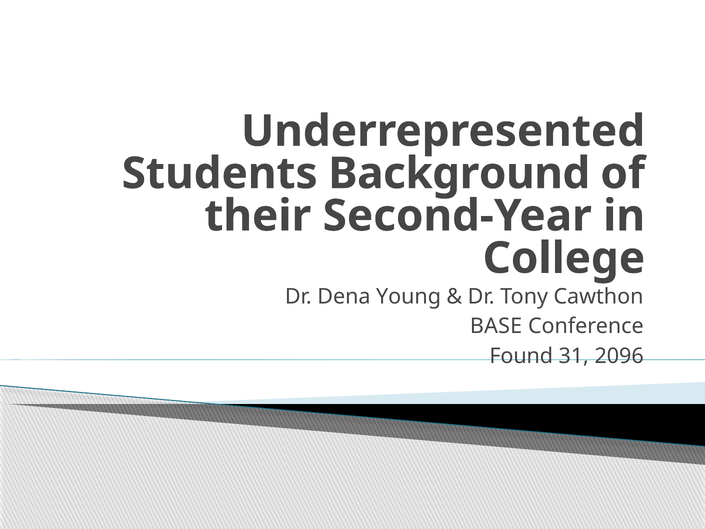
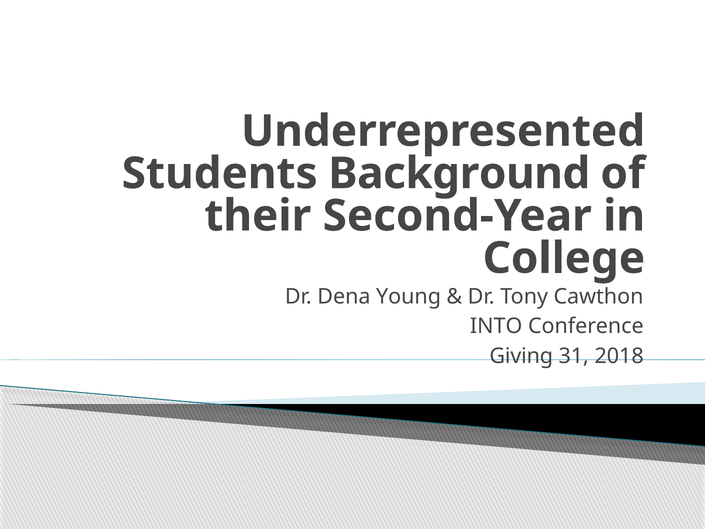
BASE: BASE -> INTO (496, 326)
Found: Found -> Giving (521, 356)
2096: 2096 -> 2018 (619, 356)
